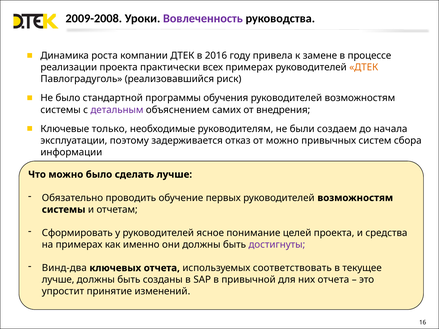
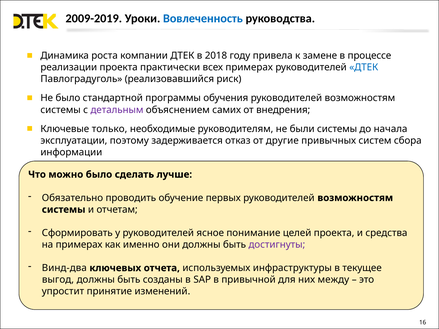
2009-2008: 2009-2008 -> 2009-2019 (94, 19)
Вовлеченность colour: purple -> blue (203, 19)
2016: 2016 -> 2018 (216, 56)
ДТЕК colour: orange -> blue (364, 67)
были создаем: создаем -> системы (337, 129)
от можно: можно -> другие (282, 141)
соответствовать: соответствовать -> инфраструктуры (292, 268)
лучше: лучше -> выгод (58, 280)
них отчета: отчета -> между (333, 280)
